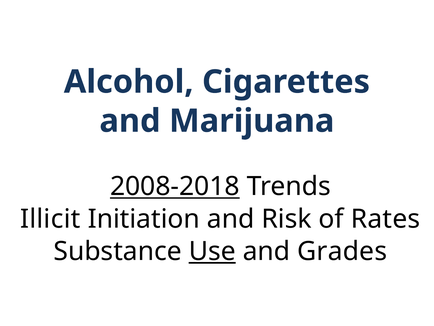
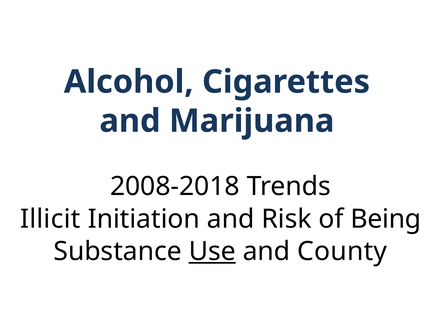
2008-2018 underline: present -> none (175, 186)
Rates: Rates -> Being (386, 219)
Grades: Grades -> County (342, 251)
